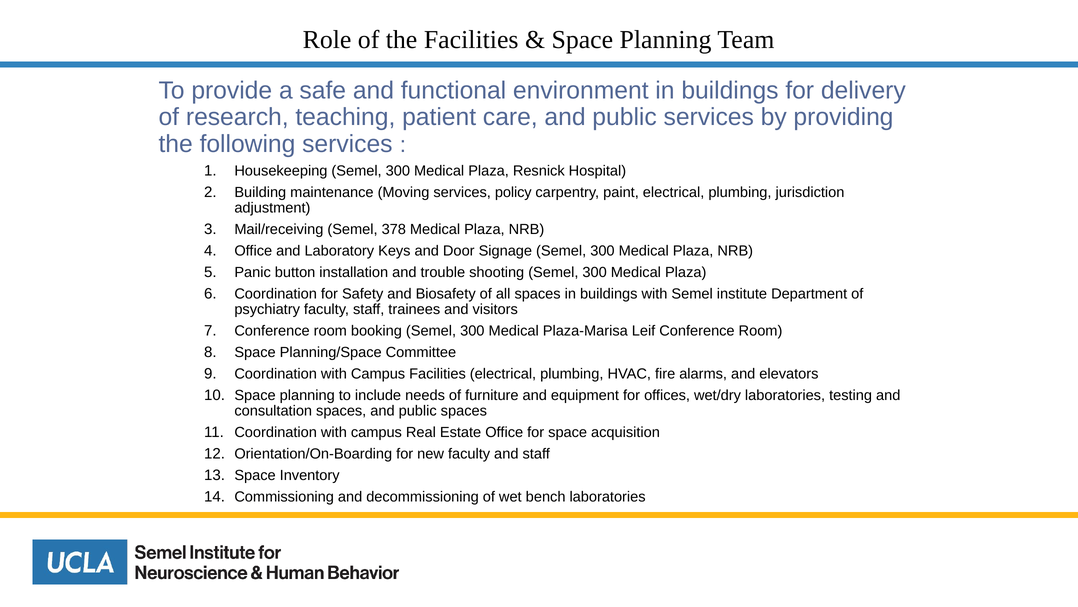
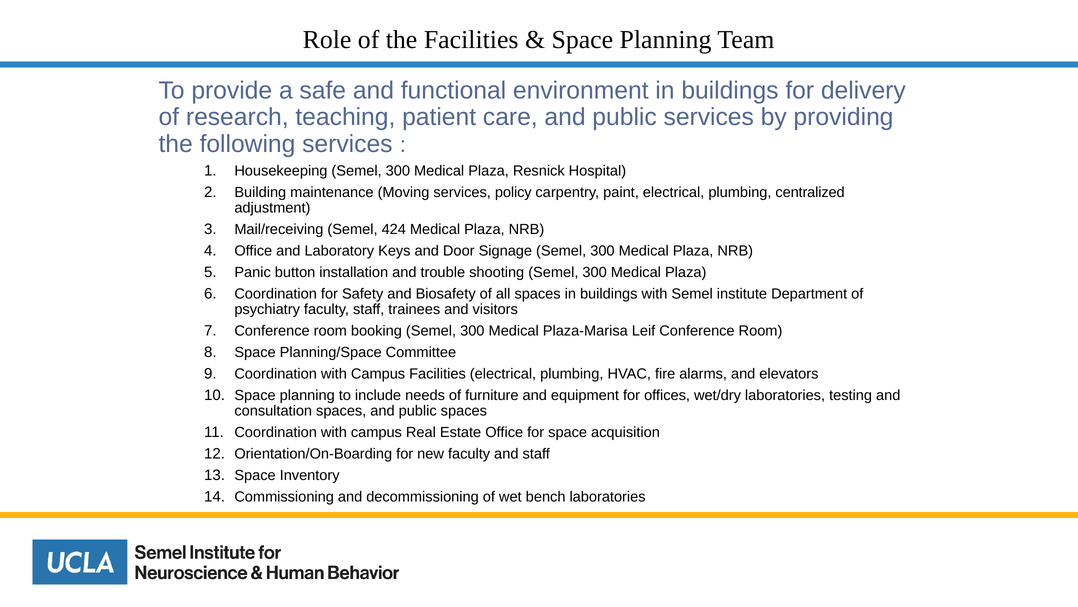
jurisdiction: jurisdiction -> centralized (810, 192)
378: 378 -> 424 (394, 229)
